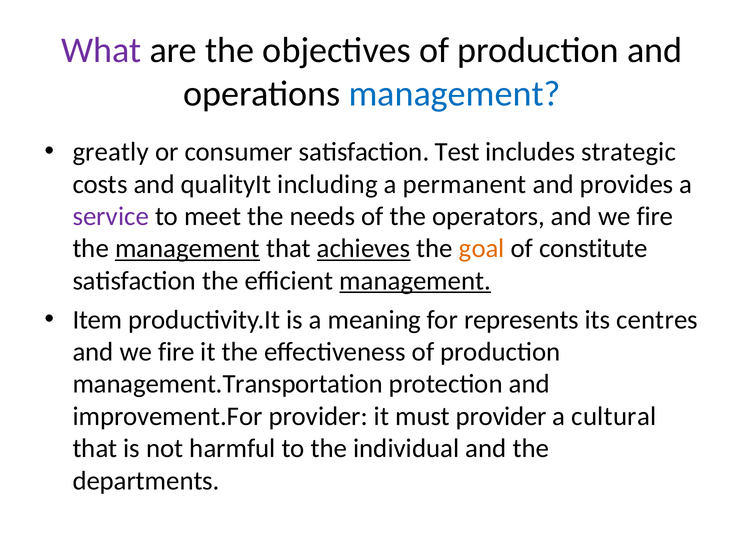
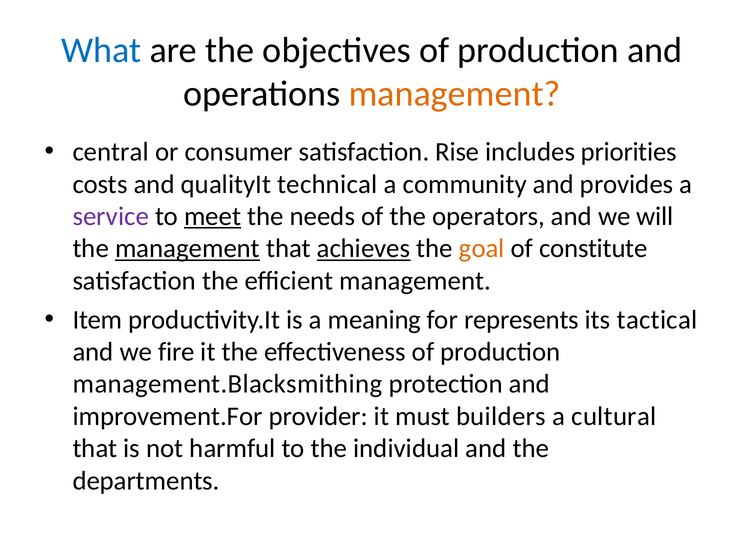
What colour: purple -> blue (101, 50)
management colour: blue -> orange (455, 94)
greatly: greatly -> central (111, 152)
Test: Test -> Rise (457, 152)
strategic: strategic -> priorities (629, 152)
including: including -> technical (327, 184)
permanent: permanent -> community (465, 184)
meet underline: none -> present (213, 216)
fire: fire -> will (655, 216)
management underline: present -> none (415, 281)
centres: centres -> tactical (657, 320)
management.Transportation: management.Transportation -> management.Blacksmithing (228, 384)
must provider: provider -> builders (501, 416)
